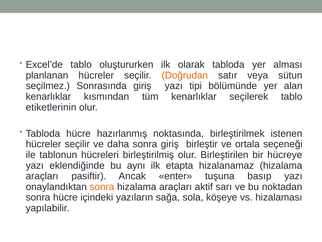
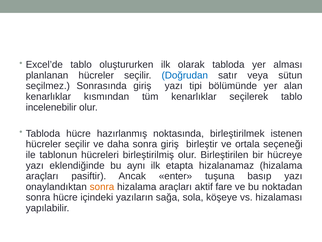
Doğrudan colour: orange -> blue (185, 75)
etiketlerinin: etiketlerinin -> incelenebilir (51, 107)
sarı: sarı -> fare (224, 186)
